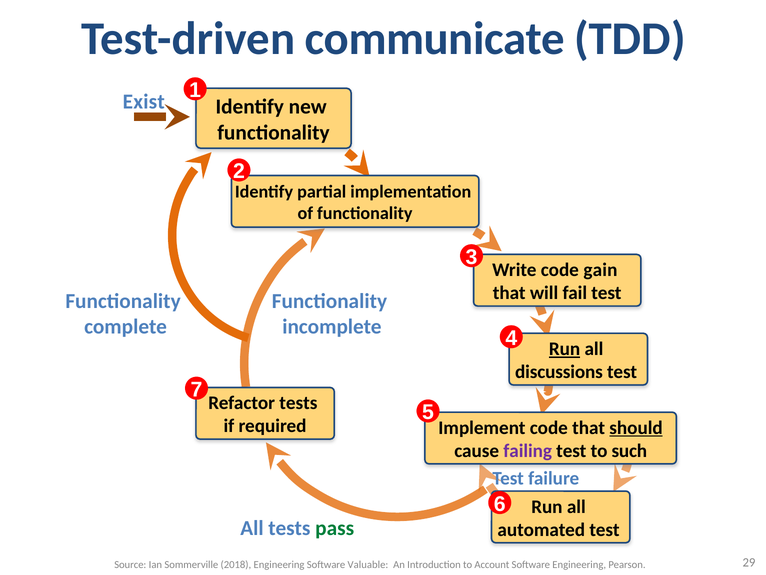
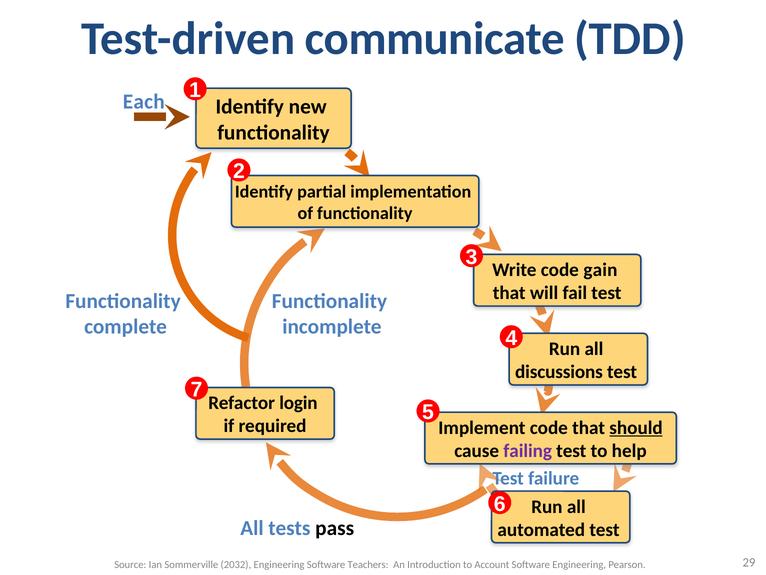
Exist: Exist -> Each (144, 101)
Run underline: present -> none (565, 349)
Refactor tests: tests -> login (298, 403)
such: such -> help (629, 450)
pass colour: green -> black (335, 528)
2018: 2018 -> 2032 (236, 564)
Valuable: Valuable -> Teachers (368, 564)
